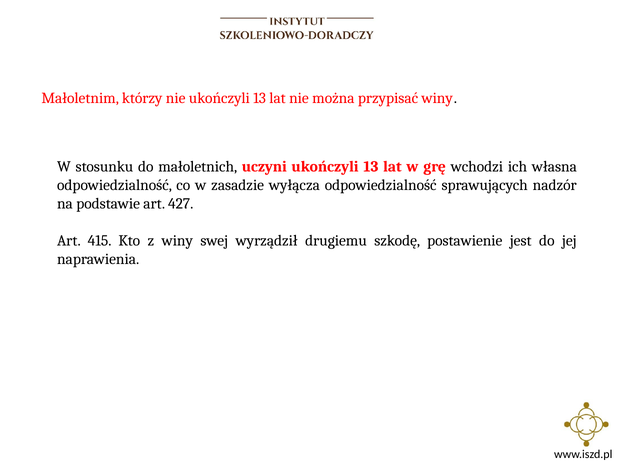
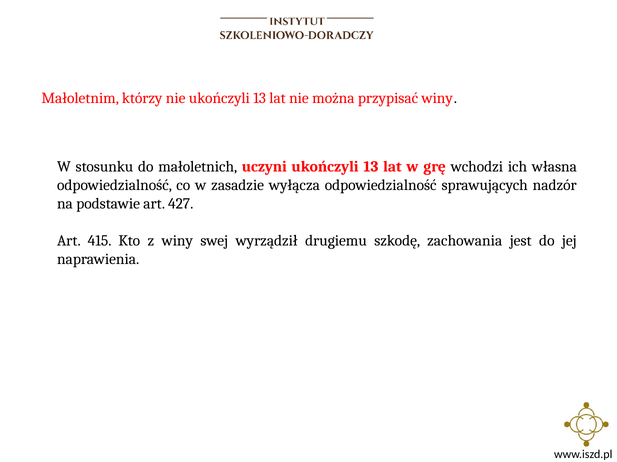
postawienie: postawienie -> zachowania (465, 241)
